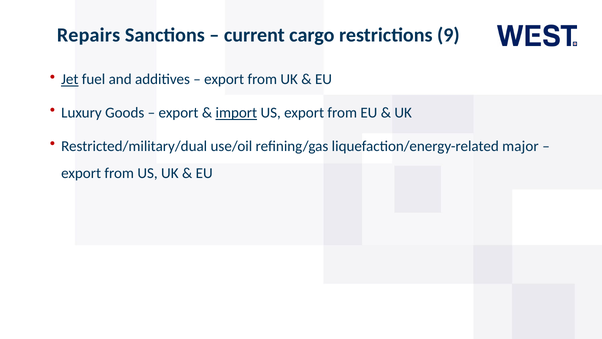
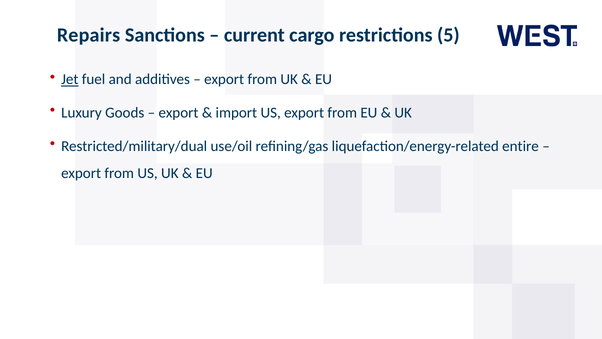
9: 9 -> 5 (448, 35)
import underline: present -> none (236, 113)
major: major -> entire (521, 146)
